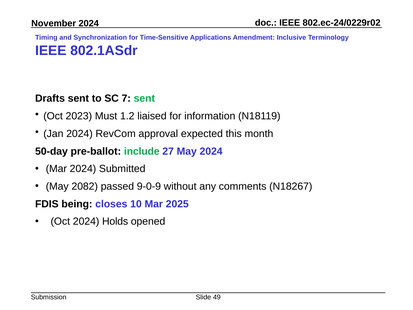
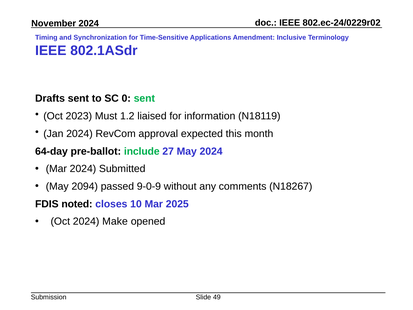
7: 7 -> 0 (126, 98)
50-day: 50-day -> 64-day (51, 151)
2082: 2082 -> 2094 (85, 186)
being: being -> noted (77, 204)
Holds: Holds -> Make (115, 221)
